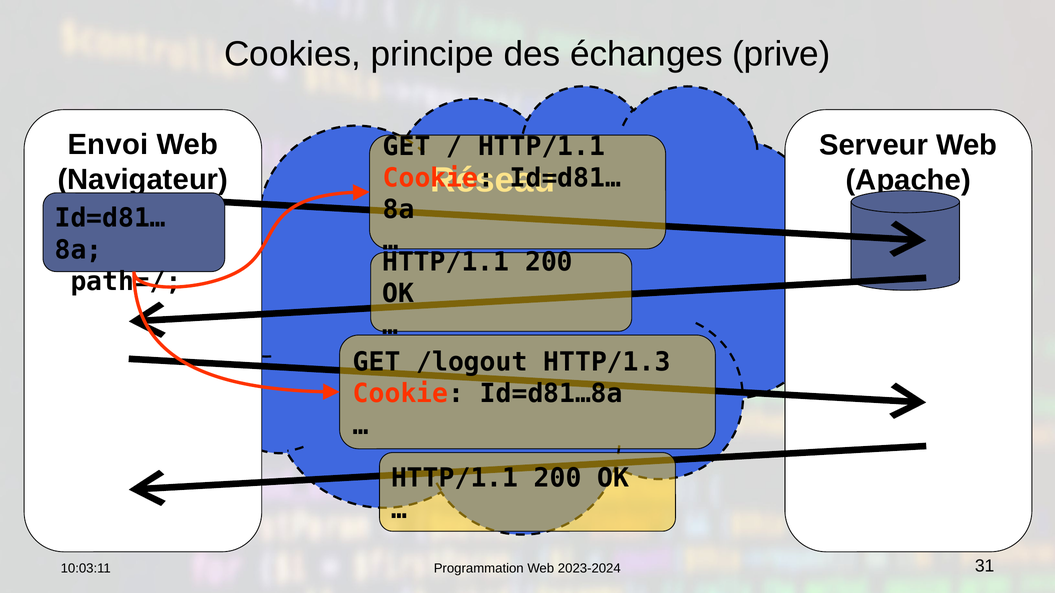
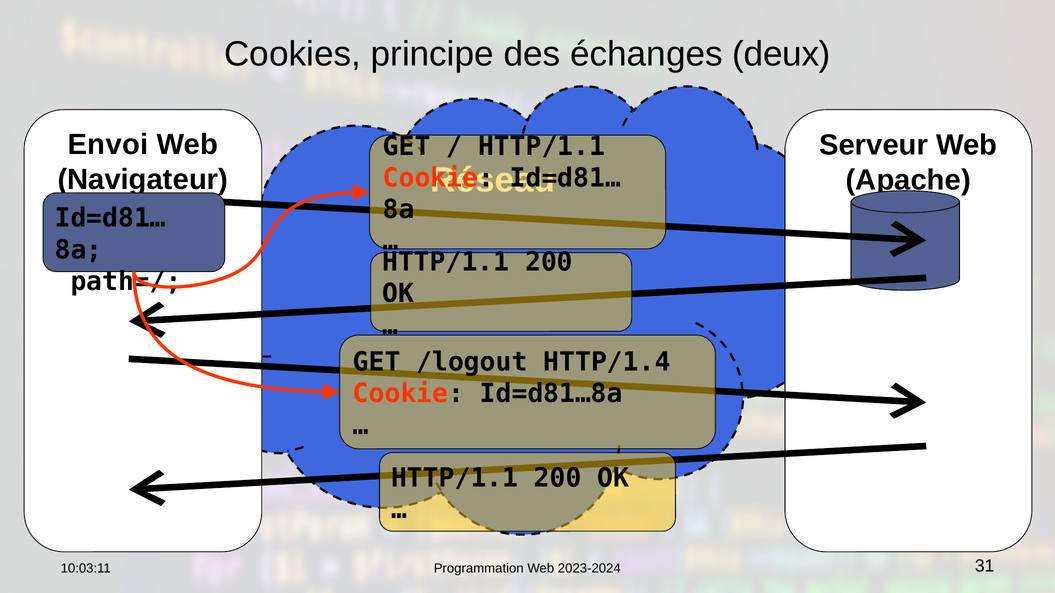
prive: prive -> deux (781, 54)
HTTP/1.3: HTTP/1.3 -> HTTP/1.4 (607, 362)
